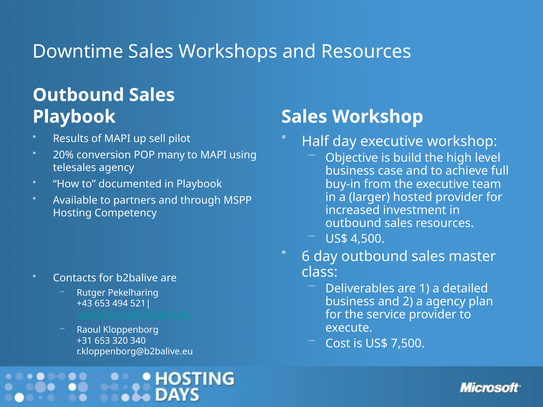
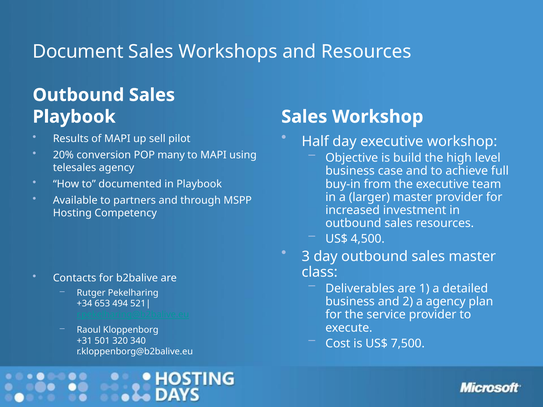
Downtime: Downtime -> Document (78, 52)
larger hosted: hosted -> master (413, 197)
6: 6 -> 3 (306, 257)
+43: +43 -> +34 (84, 304)
+31 653: 653 -> 501 (102, 341)
